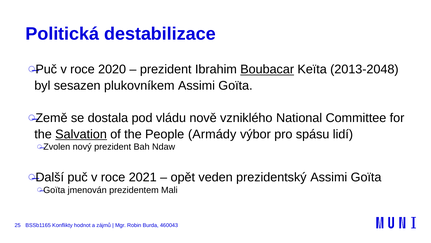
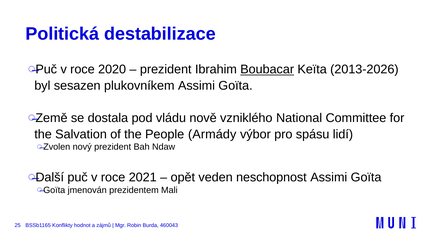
2013-2048: 2013-2048 -> 2013-2026 (364, 69)
Salvation underline: present -> none (81, 134)
prezidentský: prezidentský -> neschopnost (271, 177)
